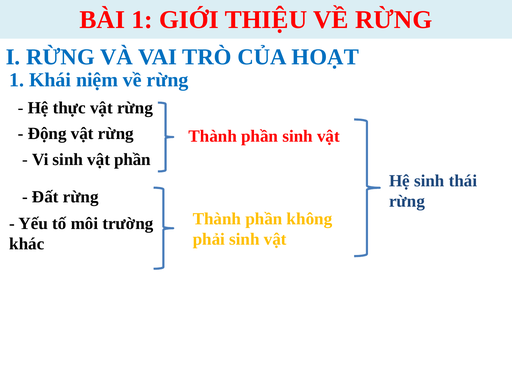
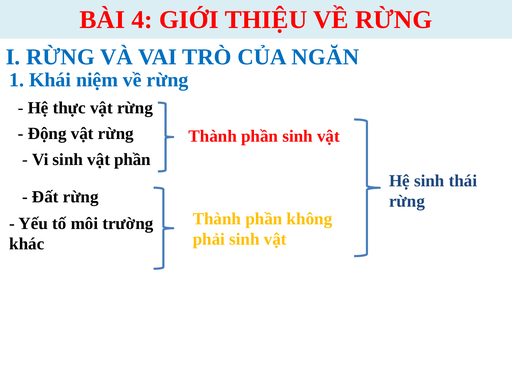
BÀI 1: 1 -> 4 (142, 20)
HOẠT: HOẠT -> NGĂN (325, 57)
